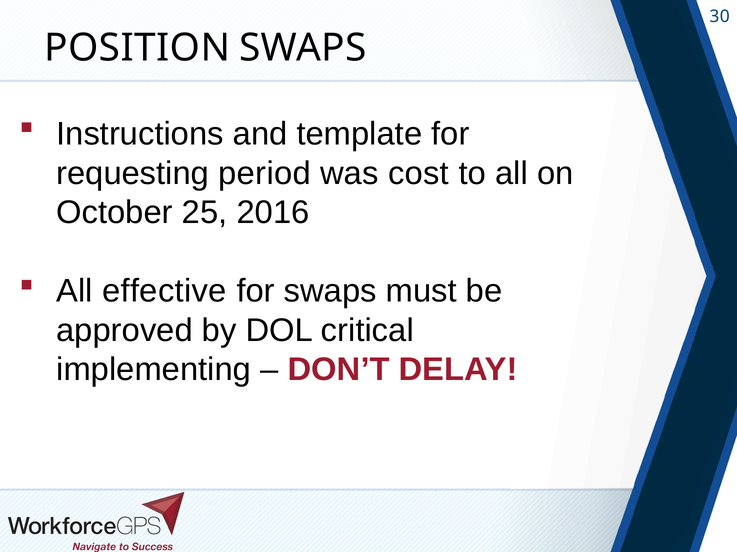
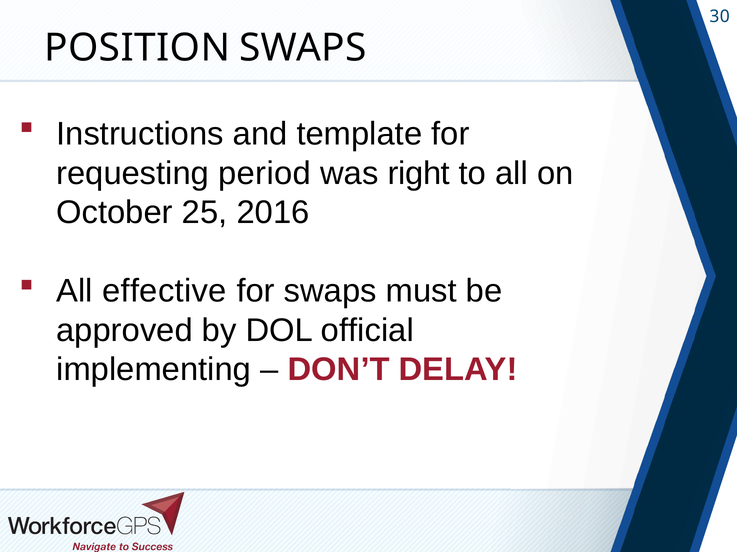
cost: cost -> right (419, 173)
critical: critical -> official (367, 331)
